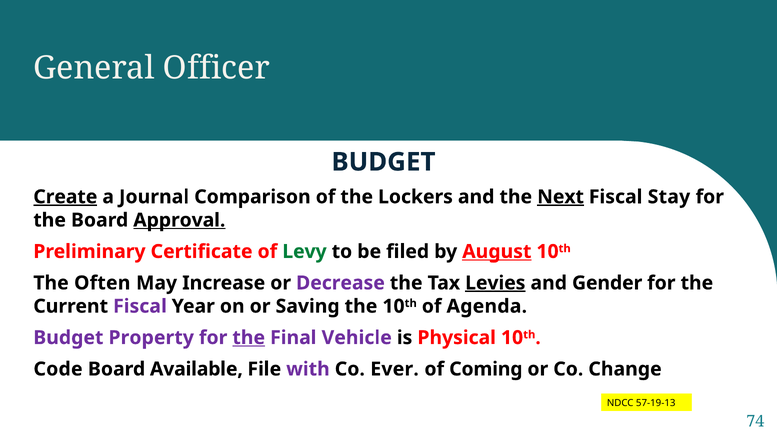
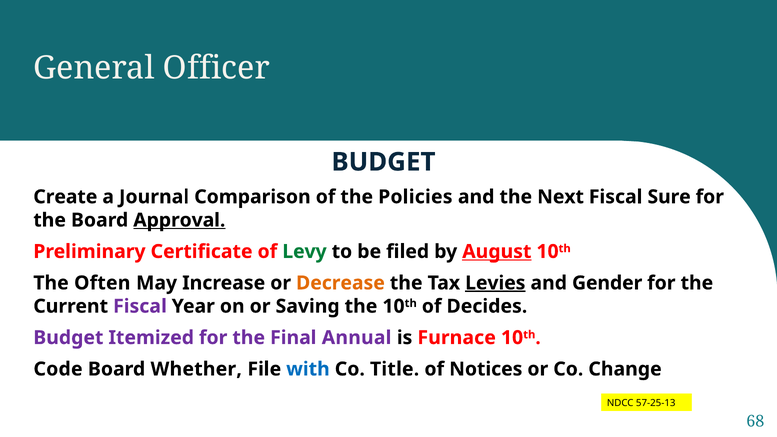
Create underline: present -> none (65, 197)
Lockers: Lockers -> Policies (415, 197)
Next underline: present -> none (561, 197)
Stay: Stay -> Sure (669, 197)
Decrease colour: purple -> orange (340, 283)
Agenda: Agenda -> Decides (487, 306)
Property: Property -> Itemized (151, 338)
the underline: present -> none (249, 338)
Vehicle: Vehicle -> Annual (357, 338)
Physical: Physical -> Furnace (457, 338)
Available: Available -> Whether (196, 369)
with colour: purple -> blue (308, 369)
Ever: Ever -> Title (395, 369)
Coming: Coming -> Notices (486, 369)
57-19-13: 57-19-13 -> 57-25-13 (656, 403)
74: 74 -> 68 (755, 421)
